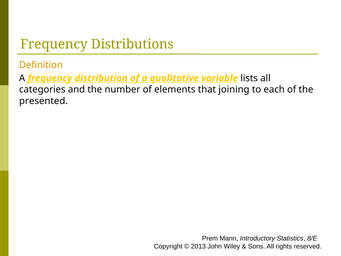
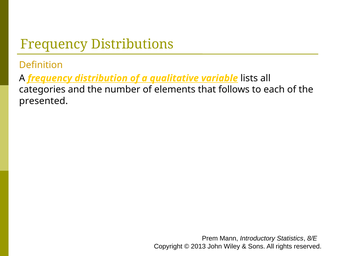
joining: joining -> follows (234, 90)
